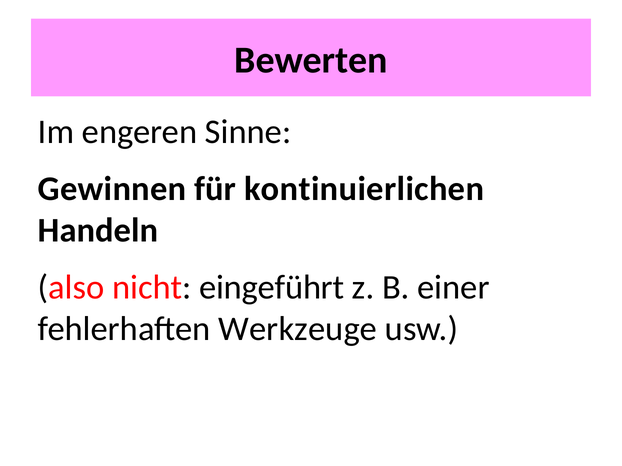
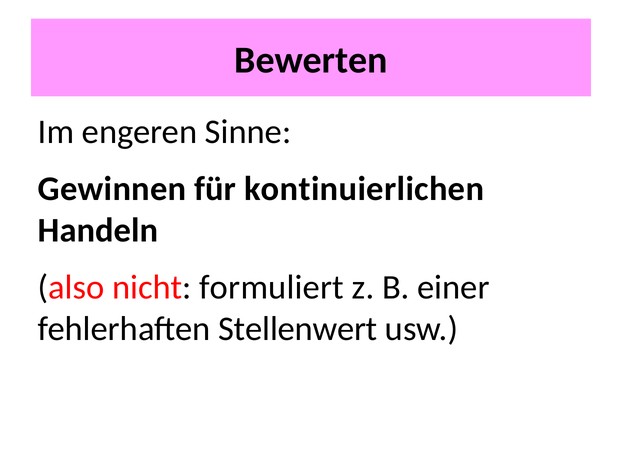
eingeführt: eingeführt -> formuliert (272, 288)
Werkzeuge: Werkzeuge -> Stellenwert (298, 329)
